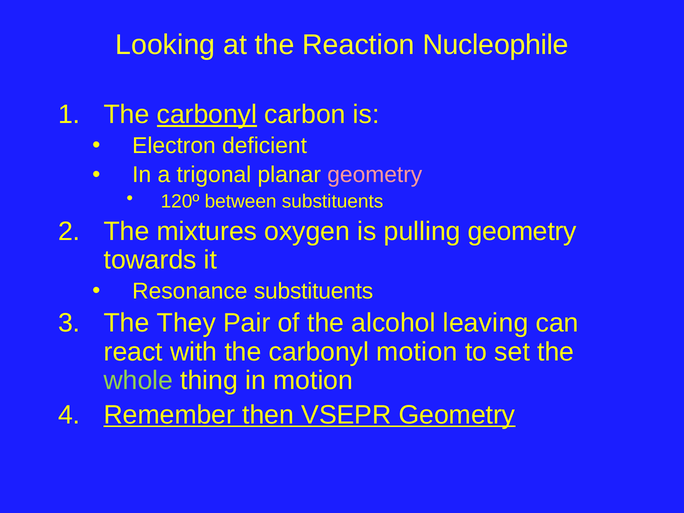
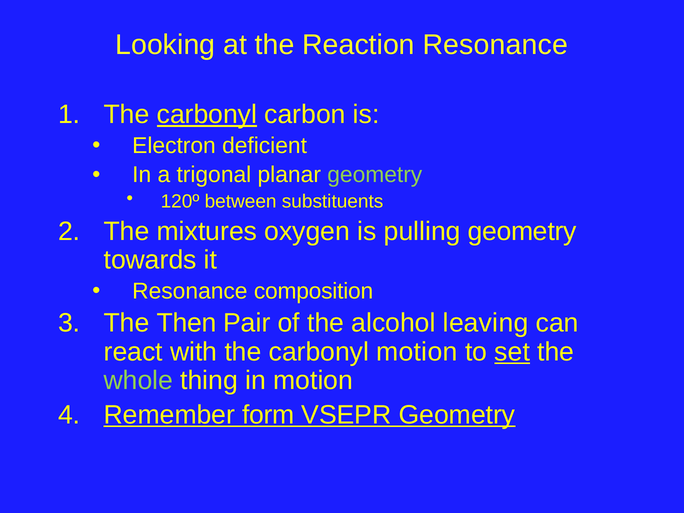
Reaction Nucleophile: Nucleophile -> Resonance (495, 45)
geometry colour: pink -> light green (375, 175)
Resonance substituents: substituents -> composition (314, 291)
They: They -> Then (186, 323)
set underline: none -> present (512, 352)
then: then -> form (268, 415)
